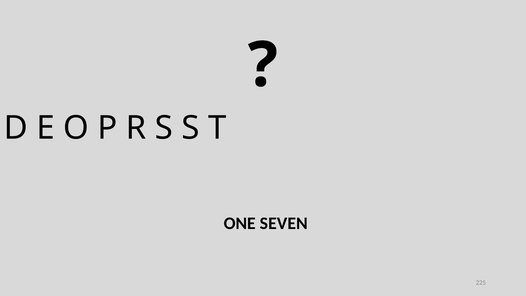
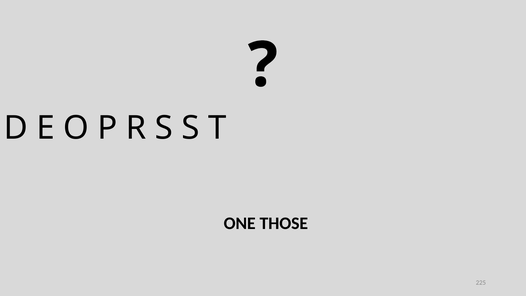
SEVEN: SEVEN -> THOSE (284, 223)
